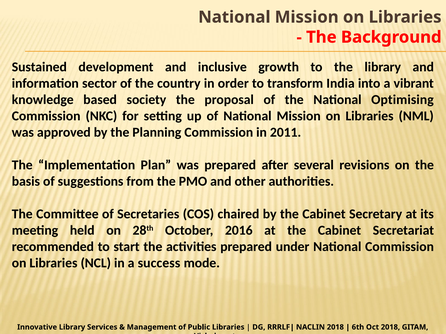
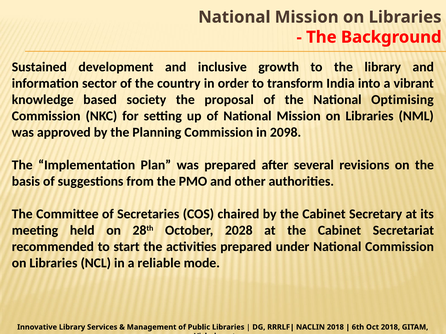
2011: 2011 -> 2098 (286, 133)
2016: 2016 -> 2028 (239, 231)
success: success -> reliable (159, 263)
